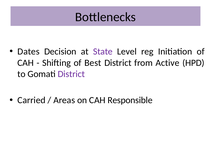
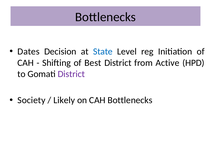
State colour: purple -> blue (103, 52)
Carried: Carried -> Society (31, 100)
Areas: Areas -> Likely (64, 100)
CAH Responsible: Responsible -> Bottlenecks (130, 100)
